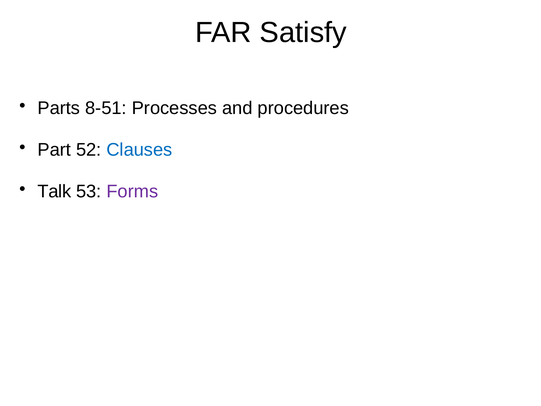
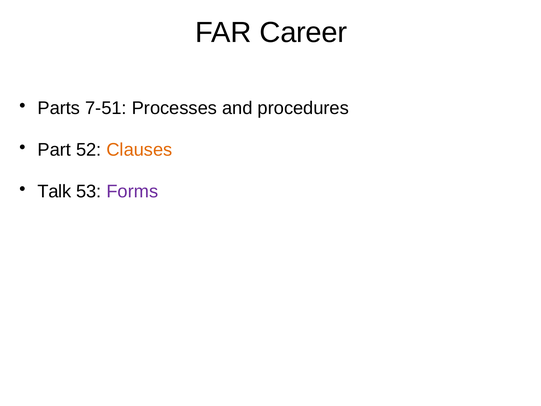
Satisfy: Satisfy -> Career (303, 33)
8-51: 8-51 -> 7-51 (106, 108)
Clauses colour: blue -> orange (139, 150)
